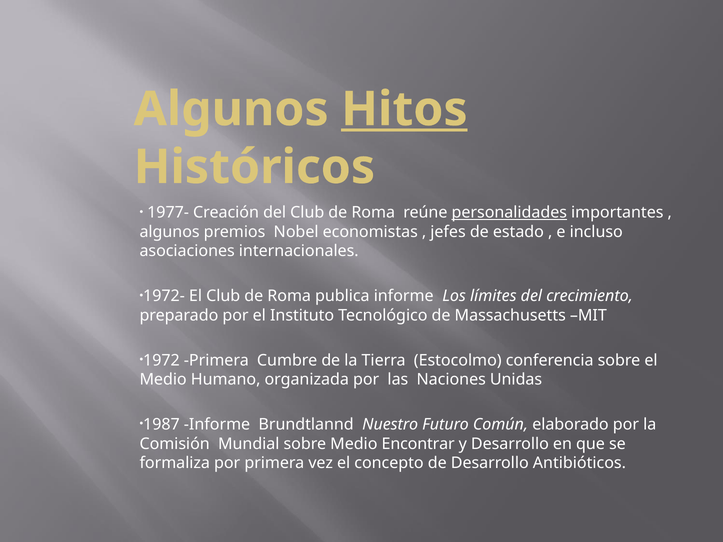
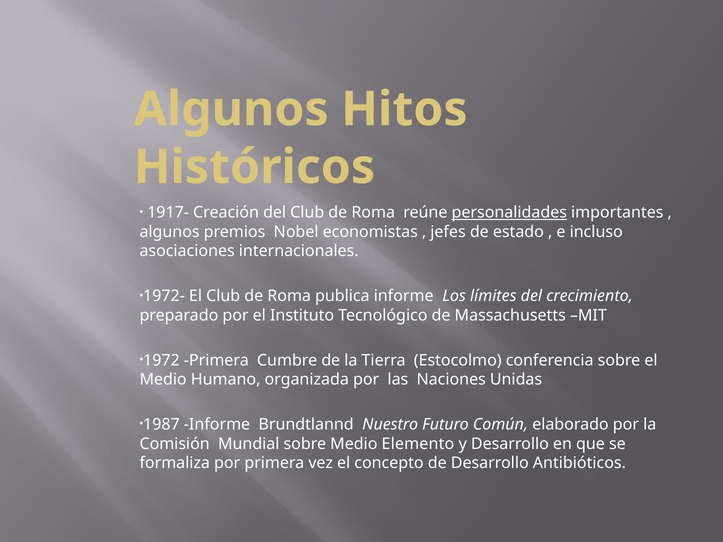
Hitos underline: present -> none (404, 109)
1977-: 1977- -> 1917- (168, 213)
Encontrar: Encontrar -> Elemento (418, 444)
